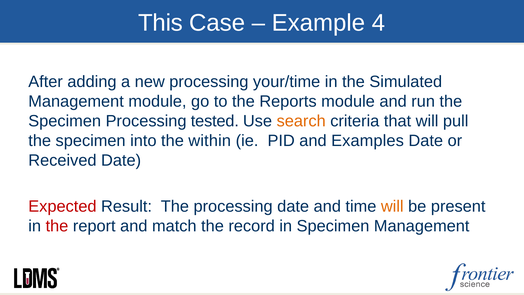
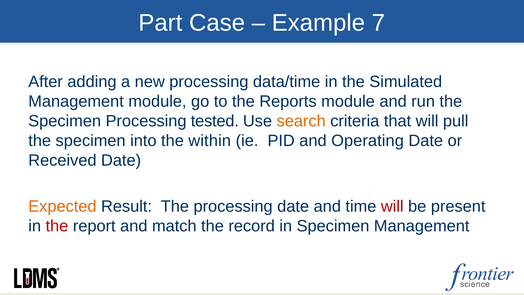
This: This -> Part (160, 23)
4: 4 -> 7 (379, 23)
your/time: your/time -> data/time (287, 82)
Examples: Examples -> Operating (368, 141)
Expected colour: red -> orange (62, 206)
will colour: orange -> red (392, 206)
